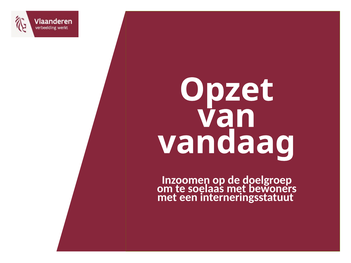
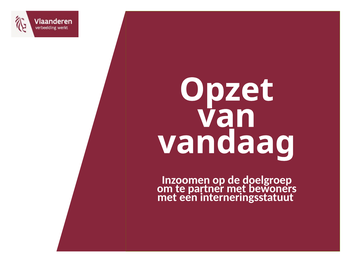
soelaas: soelaas -> partner (206, 189)
